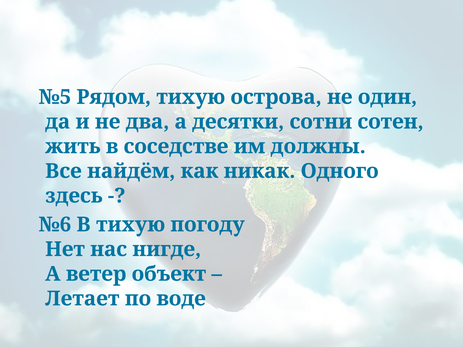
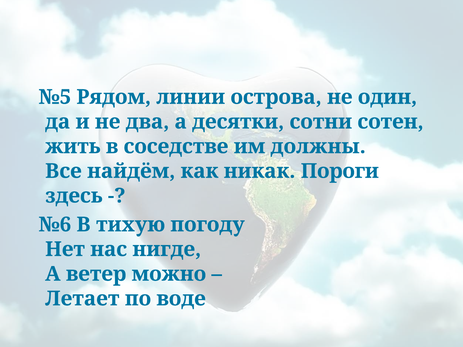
Рядом тихую: тихую -> линии (191, 97)
Одного: Одного -> Пороги (340, 171)
объект: объект -> можно (169, 274)
